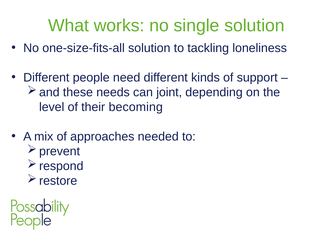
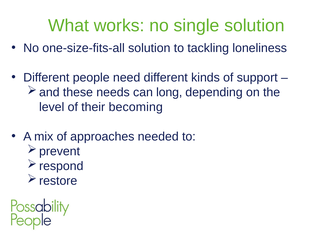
joint: joint -> long (169, 92)
